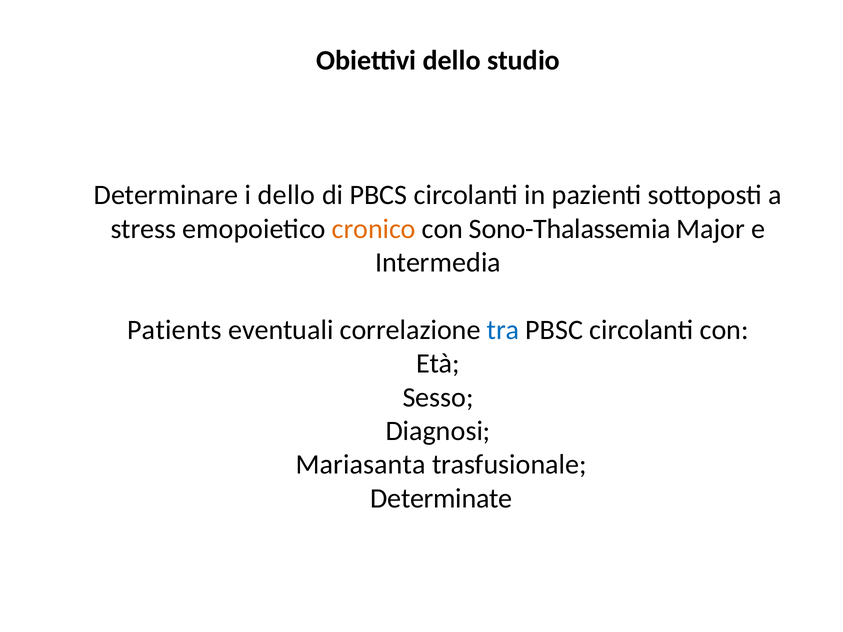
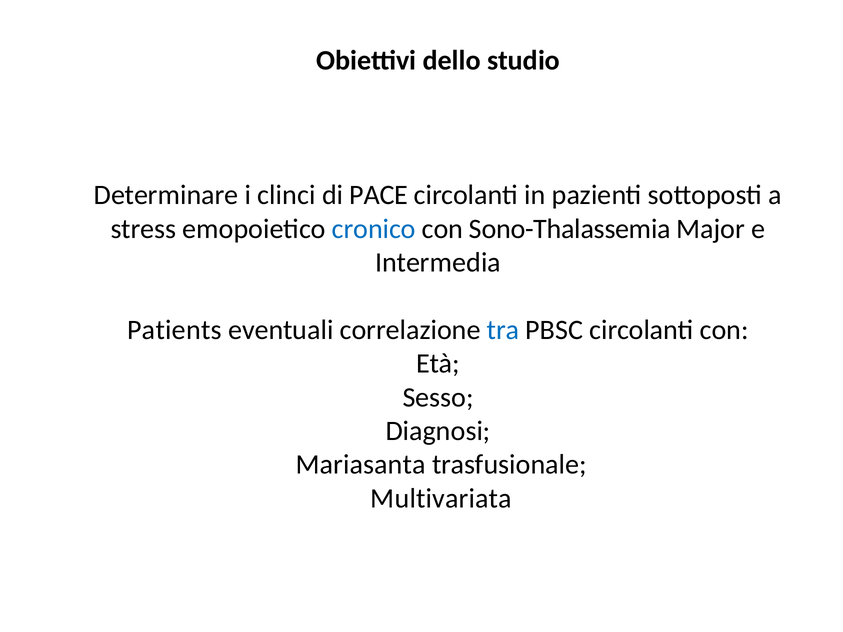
i dello: dello -> clinci (287, 195)
PBCS: PBCS -> PACE (379, 195)
cronico colour: orange -> blue (374, 229)
Determinate: Determinate -> Multivariata (441, 499)
